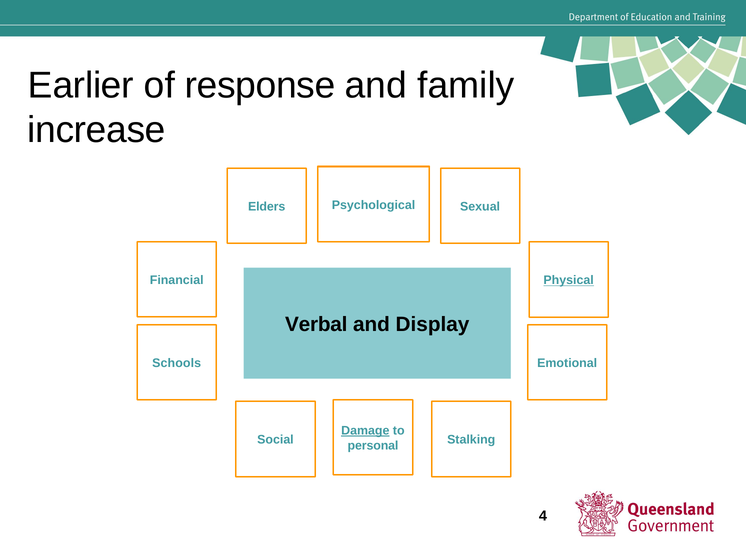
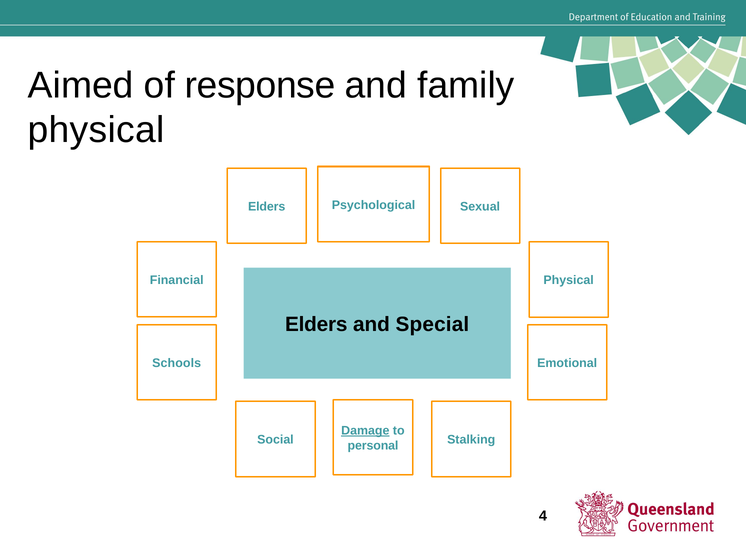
Earlier: Earlier -> Aimed (81, 85)
increase: increase -> physical (96, 130)
Physical underline: present -> none (569, 281)
Verbal: Verbal -> Elders (316, 325)
Display: Display -> Special (432, 325)
